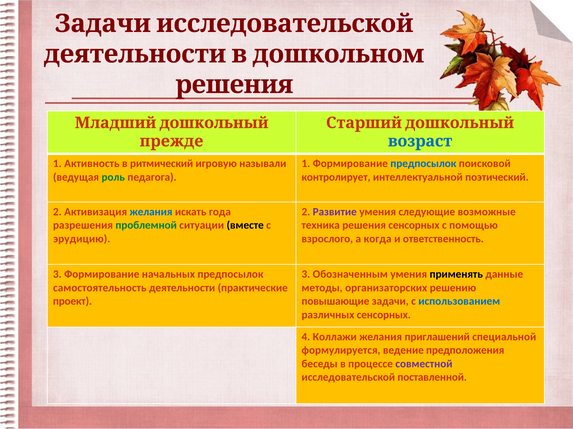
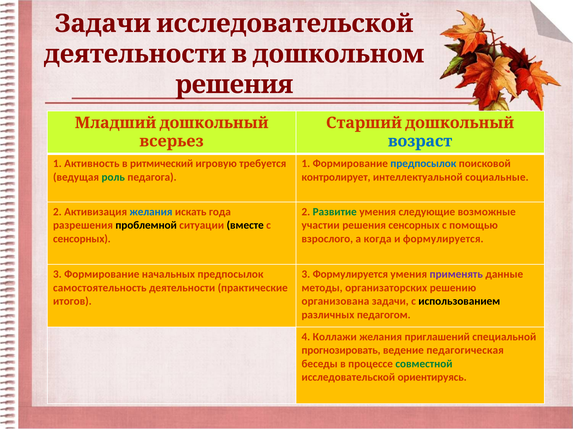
прежде: прежде -> всерьез (172, 141)
называли: называли -> требуется (263, 164)
поэтический: поэтический -> социальные (497, 177)
Развитие colour: purple -> green (335, 212)
проблемной colour: green -> black (146, 226)
техника: техника -> участии (321, 226)
эрудицию: эрудицию -> сенсорных (82, 239)
и ответственность: ответственность -> формулируется (443, 239)
3 Обозначенным: Обозначенным -> Формулируется (350, 275)
применять colour: black -> purple (456, 275)
проект: проект -> итогов (72, 302)
повышающие: повышающие -> организована (335, 302)
использованием colour: blue -> black (459, 302)
различных сенсорных: сенсорных -> педагогом (384, 315)
формулируется: формулируется -> прогнозировать (341, 351)
предположения: предположения -> педагогическая (465, 351)
совместной colour: purple -> green (424, 364)
поставленной: поставленной -> ориентируясь (432, 378)
